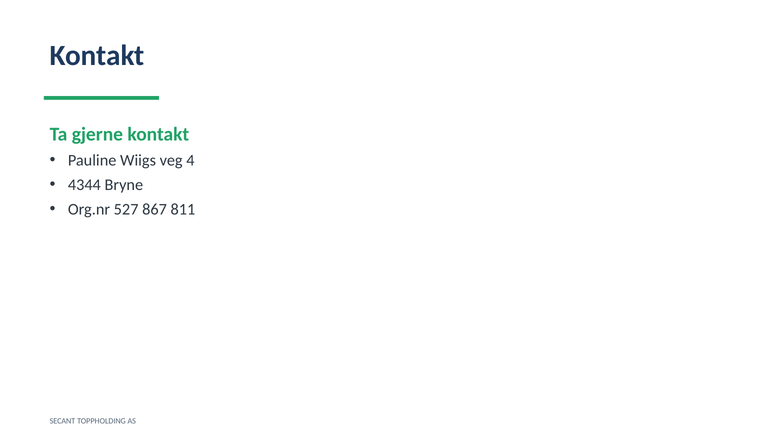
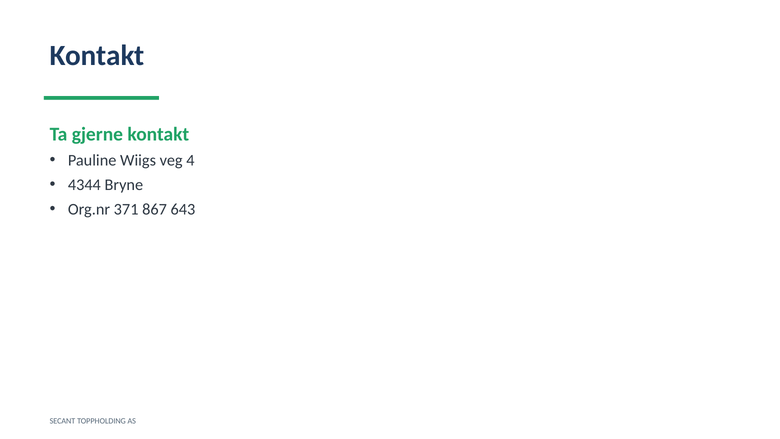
527: 527 -> 371 (126, 209)
811: 811 -> 643 (183, 209)
